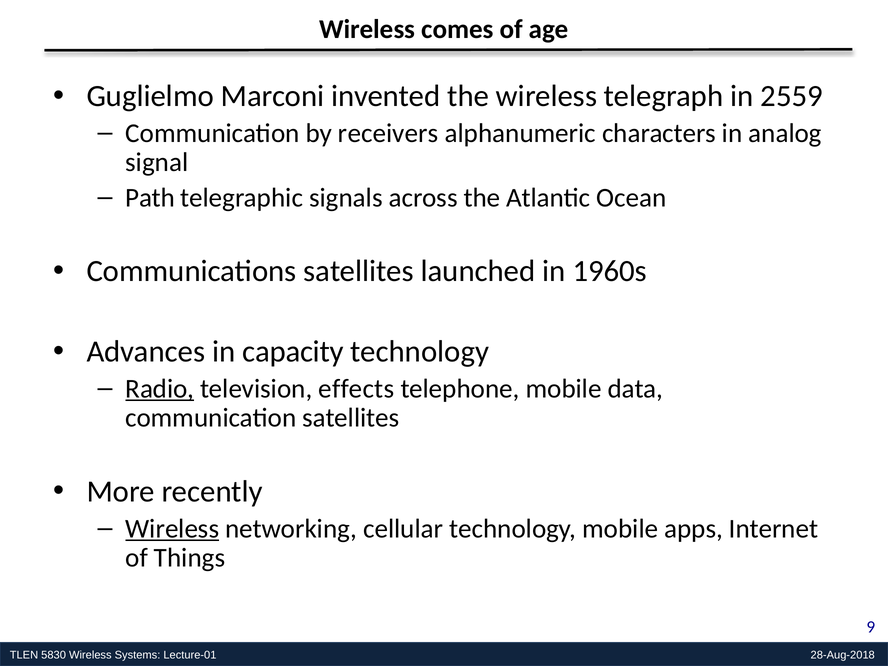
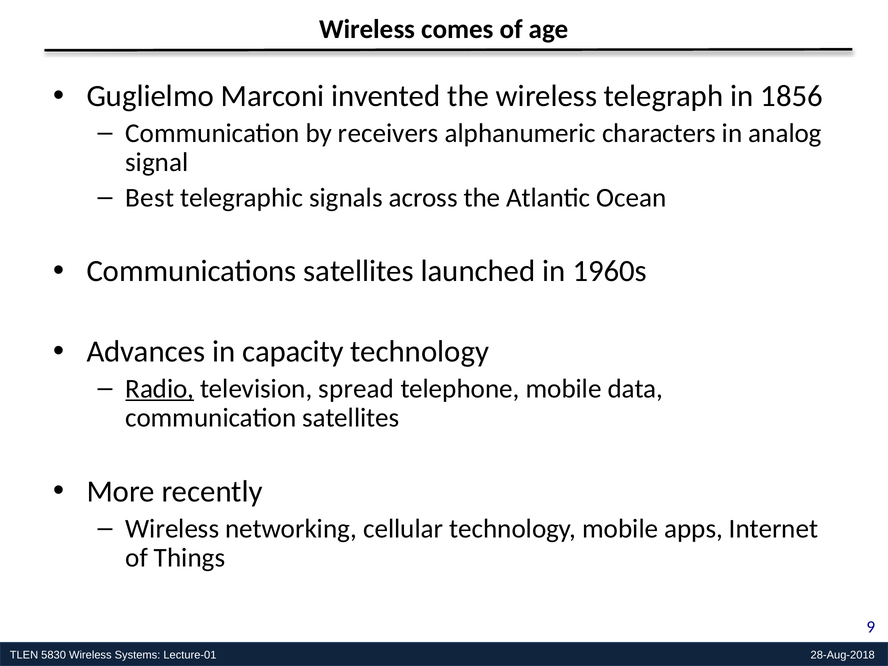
2559: 2559 -> 1856 (792, 96)
Path: Path -> Best (150, 198)
effects: effects -> spread (356, 389)
Wireless underline: present -> none (172, 529)
